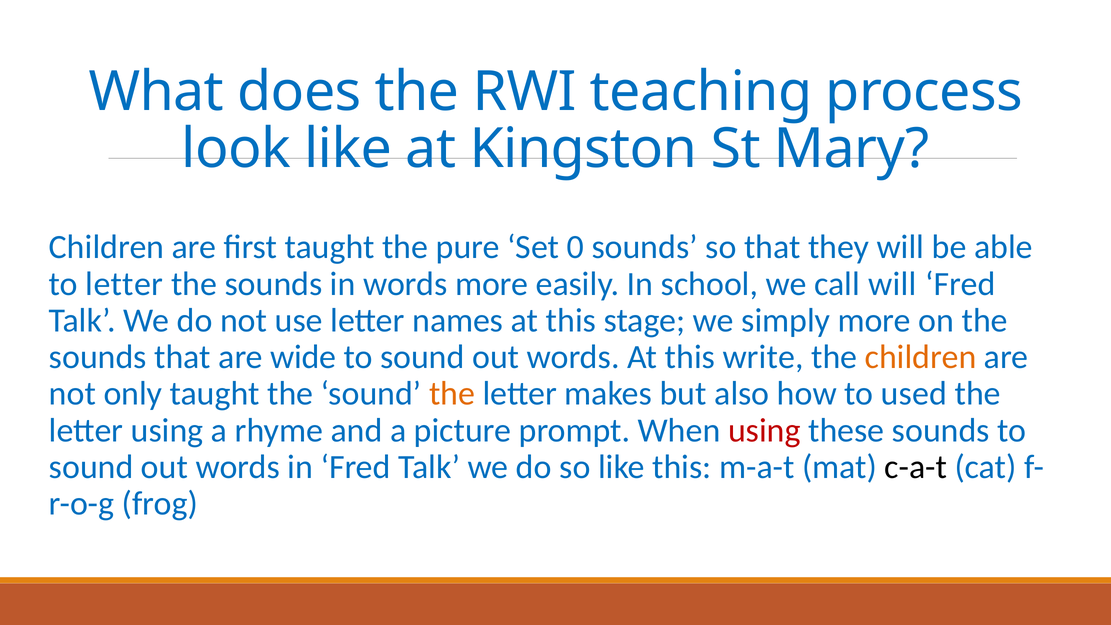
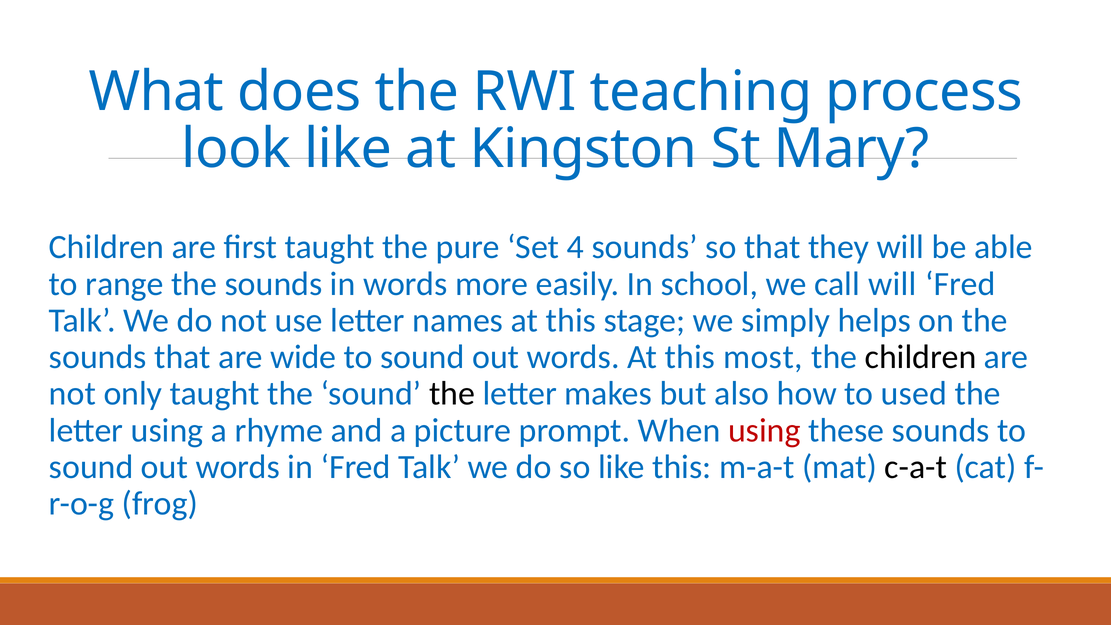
0: 0 -> 4 (575, 247)
to letter: letter -> range (124, 284)
simply more: more -> helps (874, 320)
write: write -> most (763, 357)
children colour: orange -> black (921, 357)
the colour: orange -> black (452, 394)
